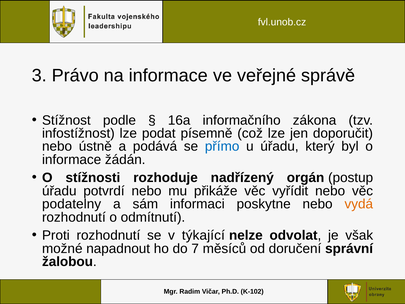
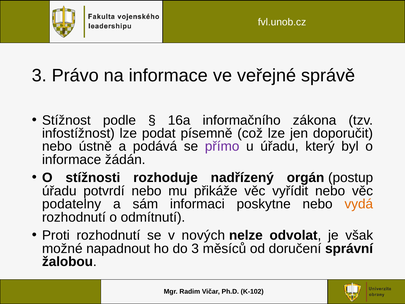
přímo colour: blue -> purple (222, 146)
týkající: týkající -> nových (203, 235)
do 7: 7 -> 3 (195, 248)
